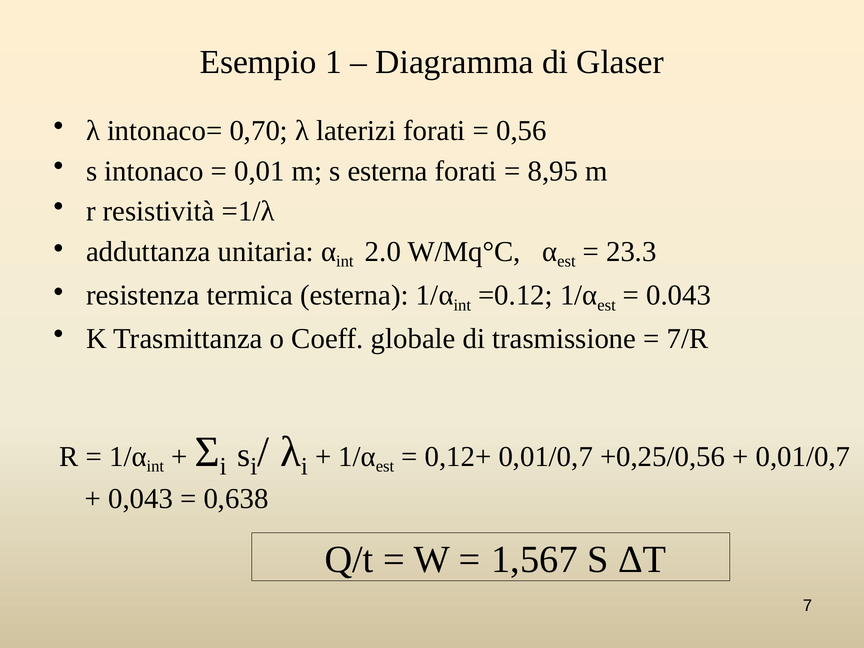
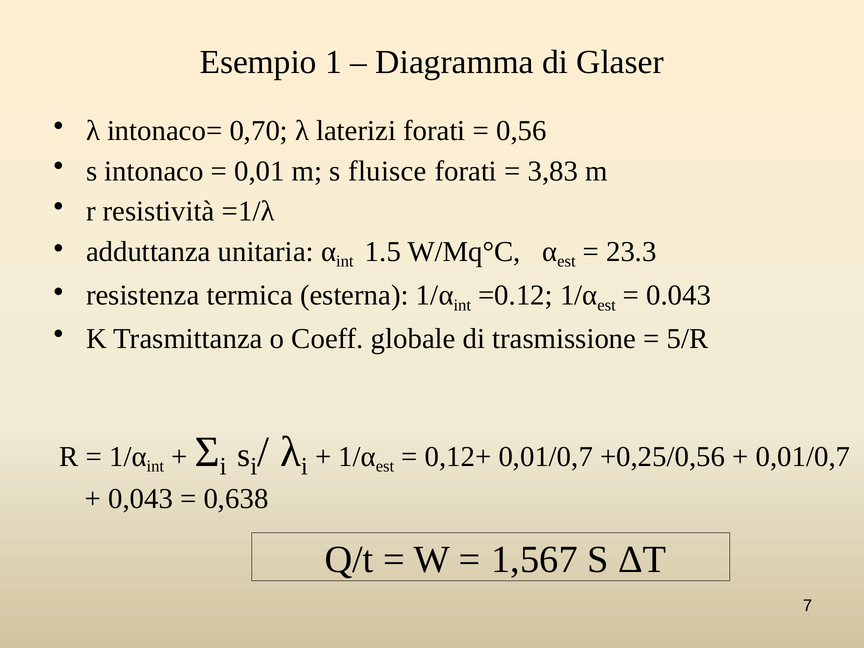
s esterna: esterna -> fluisce (387, 171)
8,95: 8,95 -> 3,83 (553, 171)
2.0: 2.0 -> 1.5 (383, 252)
7/R: 7/R -> 5/R (688, 339)
